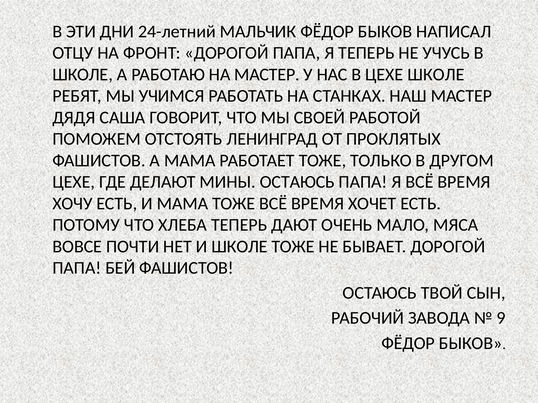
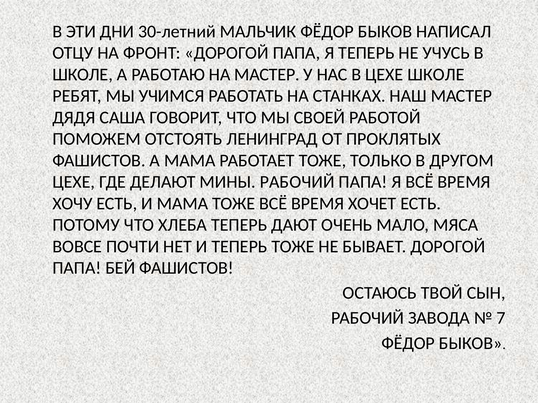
24-летний: 24-летний -> 30-летний (177, 32)
МИНЫ ОСТАЮСЬ: ОСТАЮСЬ -> РАБОЧИЙ (297, 182)
И ШКОЛЕ: ШКОЛЕ -> ТЕПЕРЬ (239, 247)
9: 9 -> 7 (501, 318)
